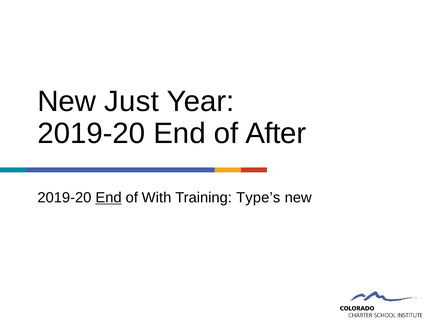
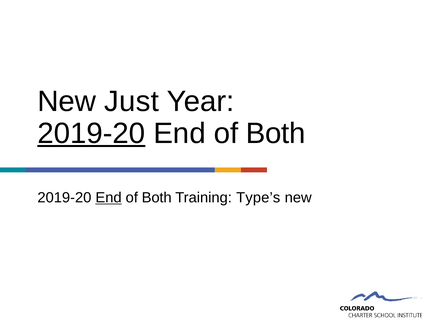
2019-20 underline: none -> present (91, 133)
After: After -> Both (276, 133)
With: With -> Both (157, 197)
